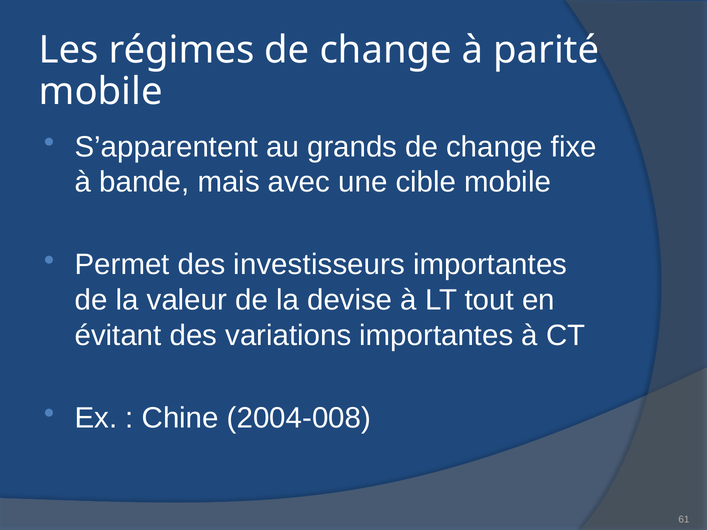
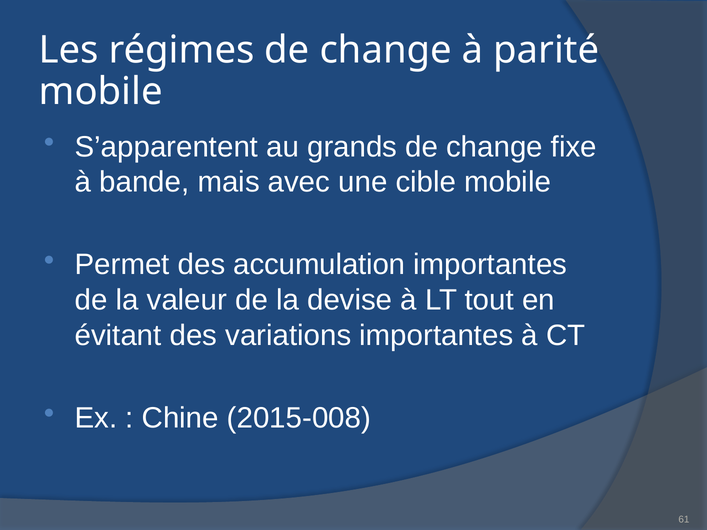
investisseurs: investisseurs -> accumulation (319, 265)
2004-008: 2004-008 -> 2015-008 (299, 418)
